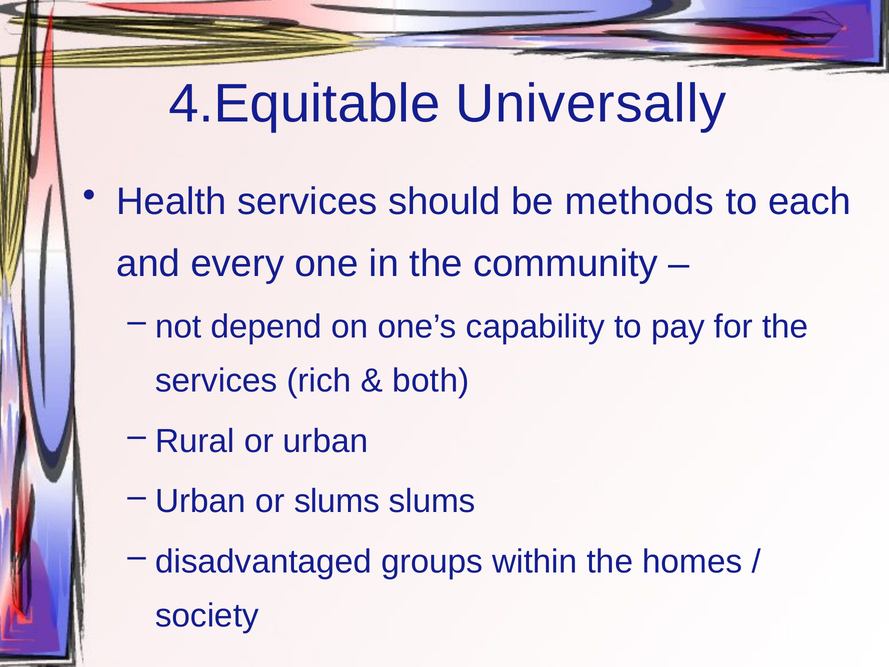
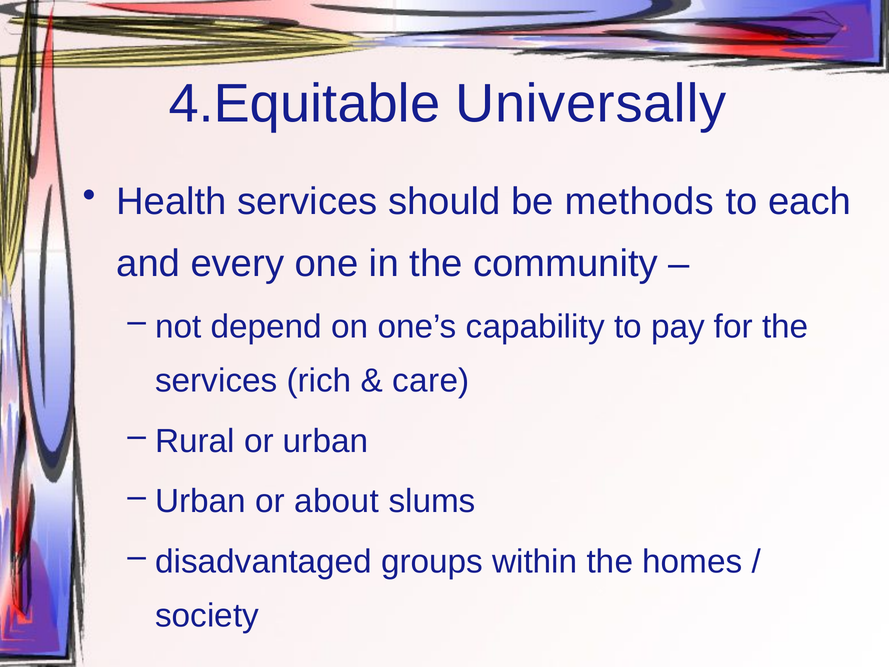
both: both -> care (431, 381)
or slums: slums -> about (337, 501)
